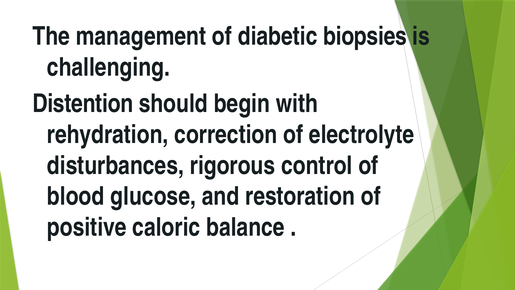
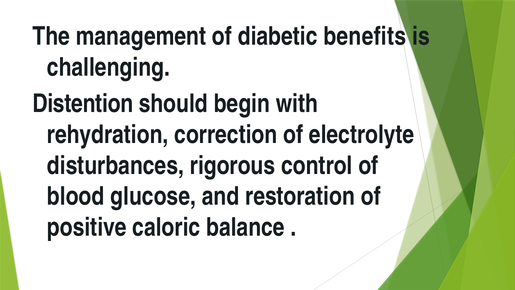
biopsies: biopsies -> benefits (365, 36)
